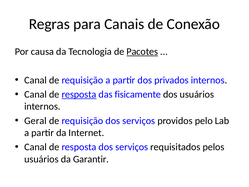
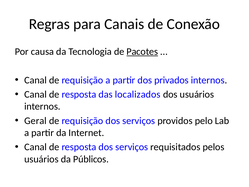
resposta underline: present -> none (79, 94)
fisicamente: fisicamente -> localizados (138, 94)
Garantir: Garantir -> Públicos (91, 159)
